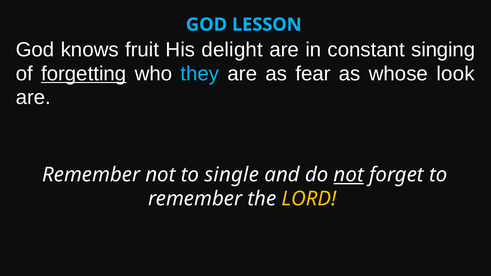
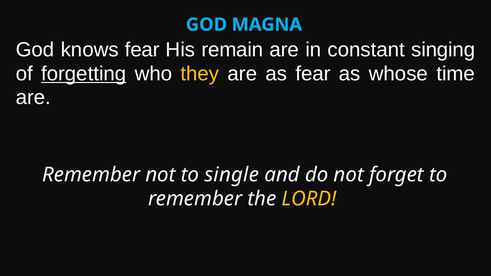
LESSON: LESSON -> MAGNA (267, 25)
knows fruit: fruit -> fear (142, 50)
delight: delight -> remain (232, 50)
they colour: light blue -> yellow (200, 74)
look: look -> time (456, 74)
not underline: present -> none (349, 175)
